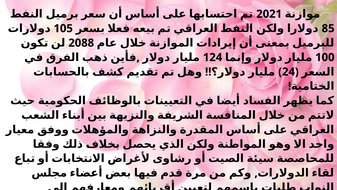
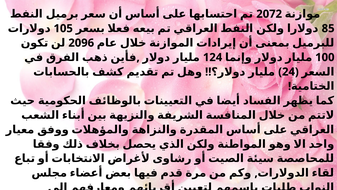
2021: 2021 -> 2072 (269, 14)
2088: 2088 -> 2096 (81, 43)
